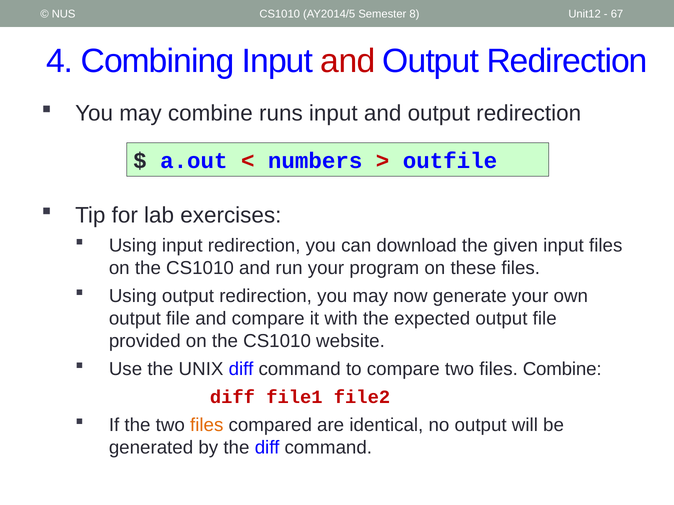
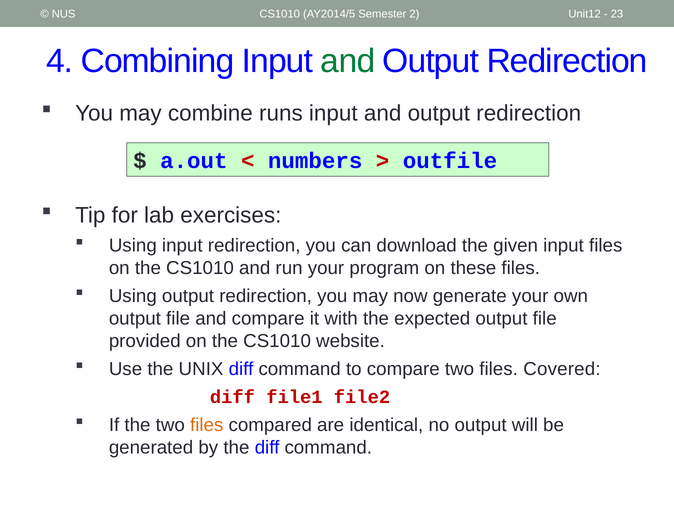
8: 8 -> 2 (414, 14)
67: 67 -> 23 (617, 14)
and colour: red -> green (348, 61)
files Combine: Combine -> Covered (562, 369)
